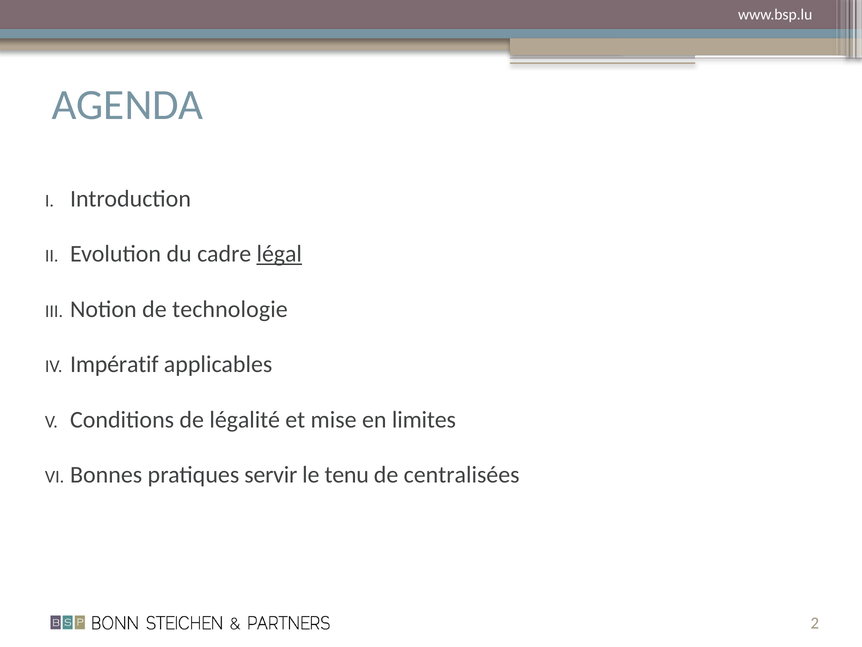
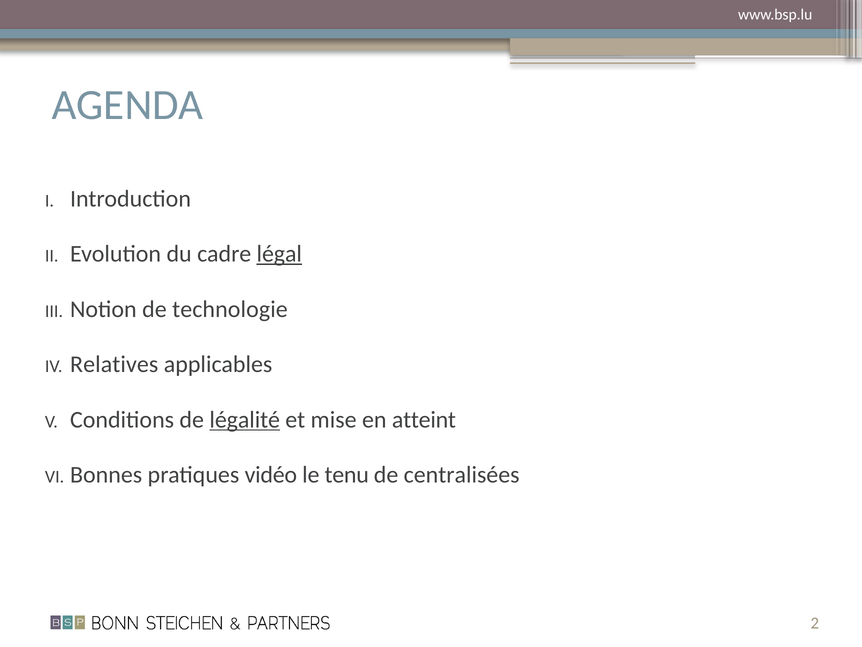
Impératif: Impératif -> Relatives (114, 364)
légalité underline: none -> present (245, 419)
limites: limites -> atteint (424, 419)
servir: servir -> vidéo (271, 475)
